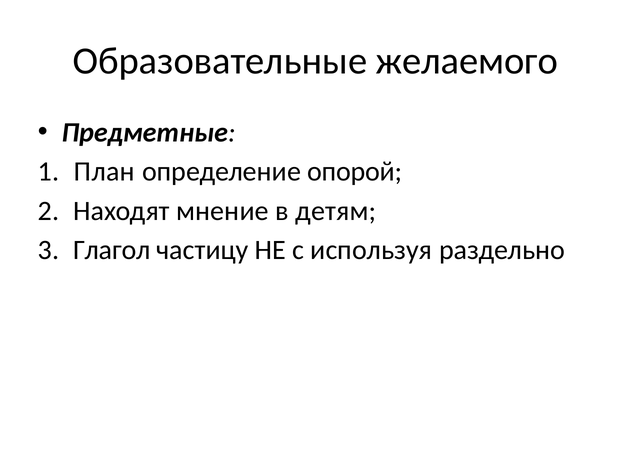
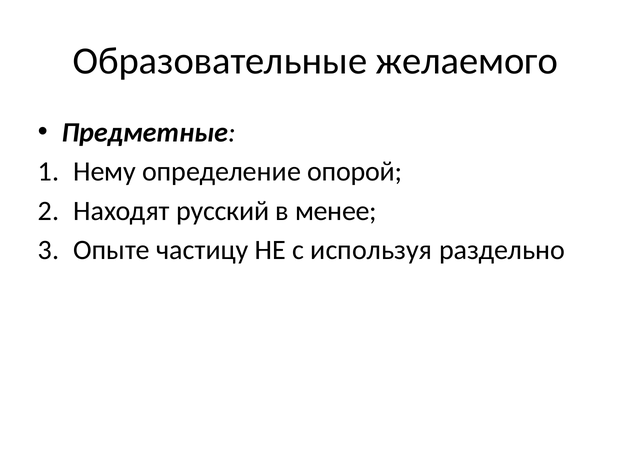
План: План -> Нему (105, 172)
мнение: мнение -> русский (223, 211)
детям: детям -> менее (336, 211)
Глагол: Глагол -> Опыте (112, 250)
